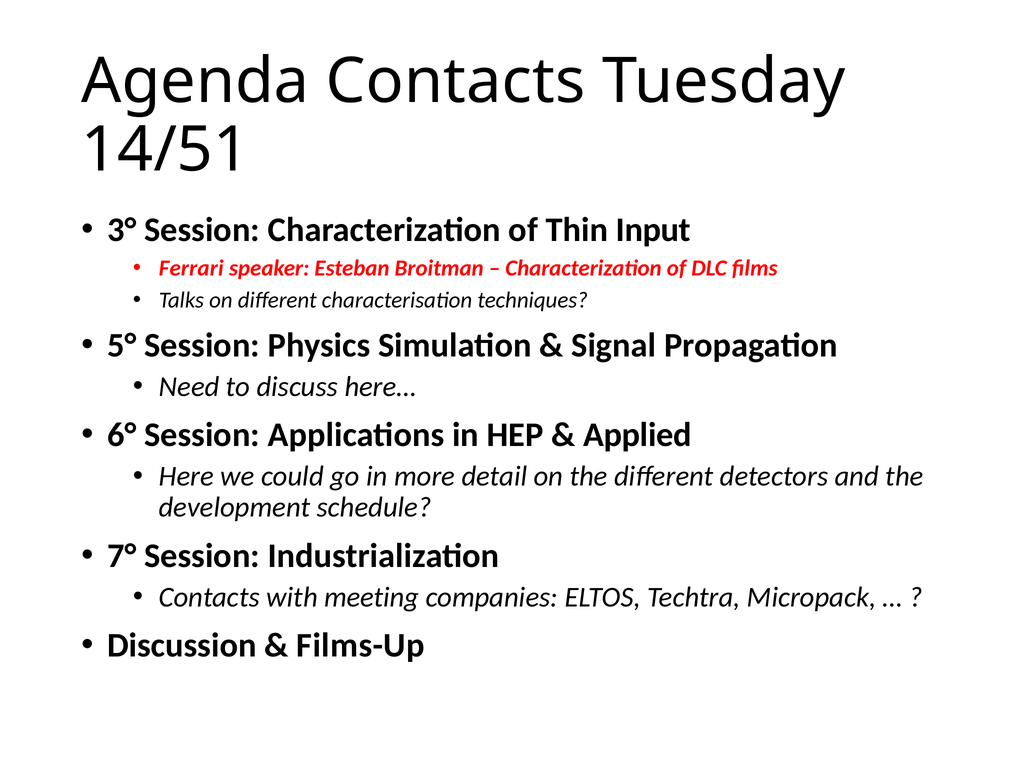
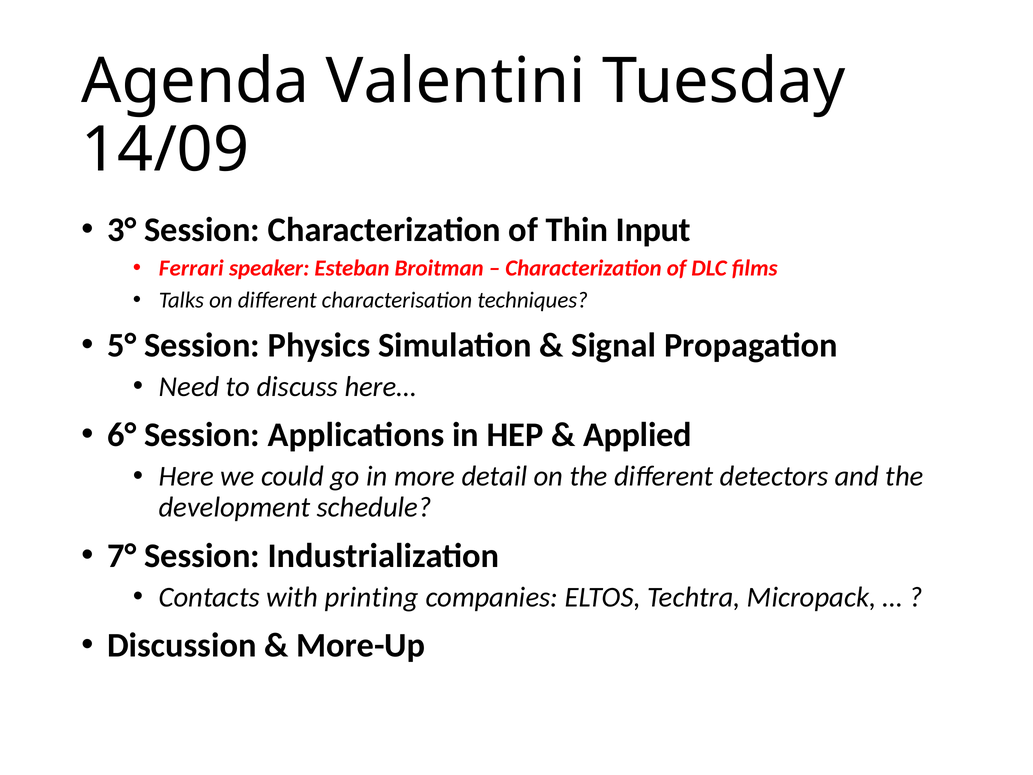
Agenda Contacts: Contacts -> Valentini (456, 82)
14/51: 14/51 -> 14/09 (165, 150)
meeting: meeting -> printing (372, 597)
Films-Up: Films-Up -> More-Up (361, 645)
